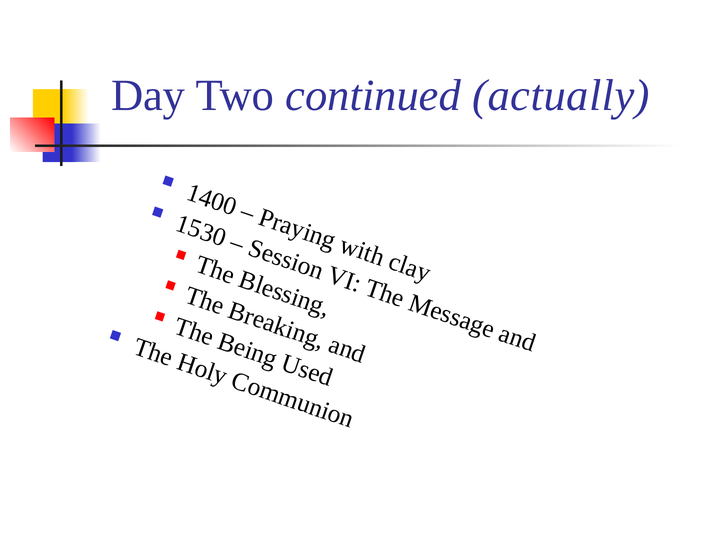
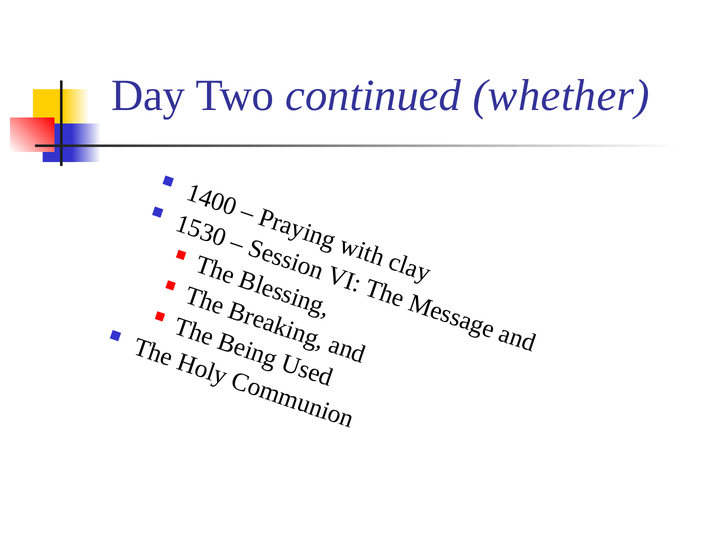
actually: actually -> whether (561, 96)
